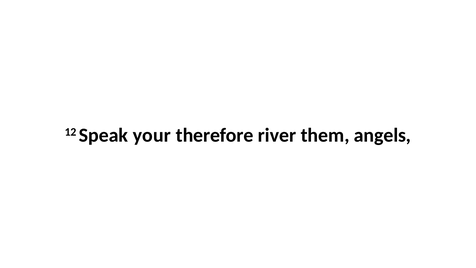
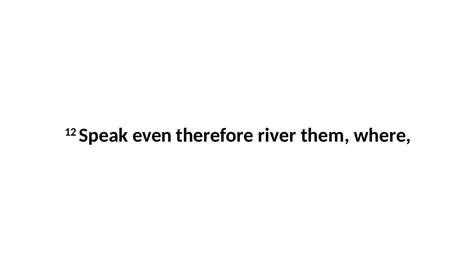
your: your -> even (152, 135)
angels: angels -> where (382, 135)
